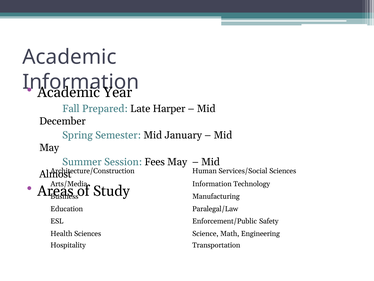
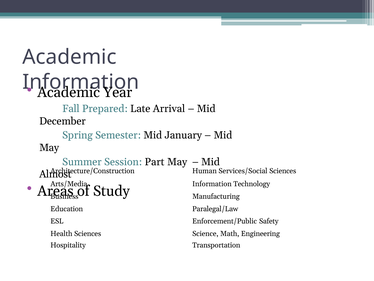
Harper: Harper -> Arrival (169, 109)
Fees: Fees -> Part (155, 162)
